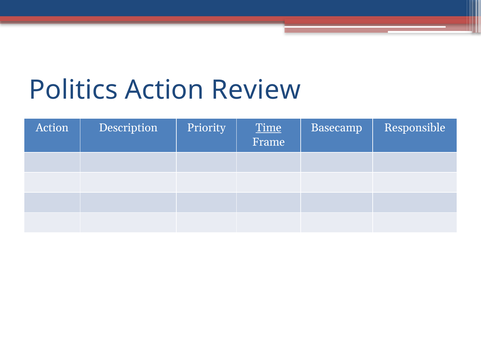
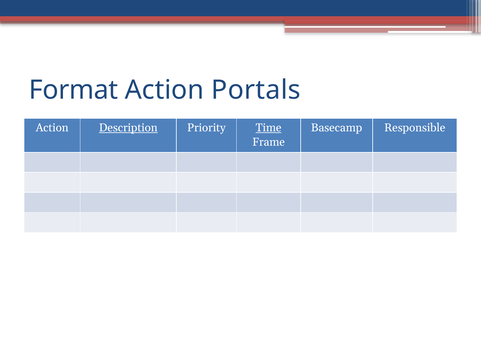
Politics: Politics -> Format (74, 90)
Review: Review -> Portals (256, 90)
Description underline: none -> present (128, 128)
